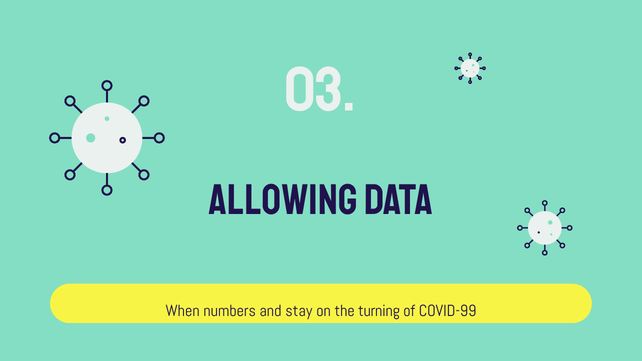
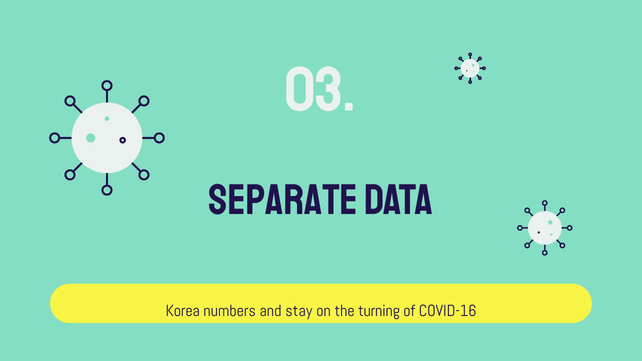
ALLOWING: ALLOWING -> SEPARATE (283, 200)
When: When -> Korea (183, 311)
COVID-99: COVID-99 -> COVID-16 (448, 311)
